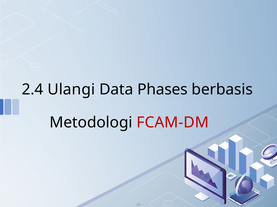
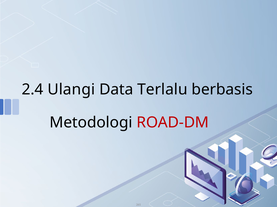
Phases: Phases -> Terlalu (162, 90)
FCAM-DM: FCAM-DM -> ROAD-DM (173, 123)
